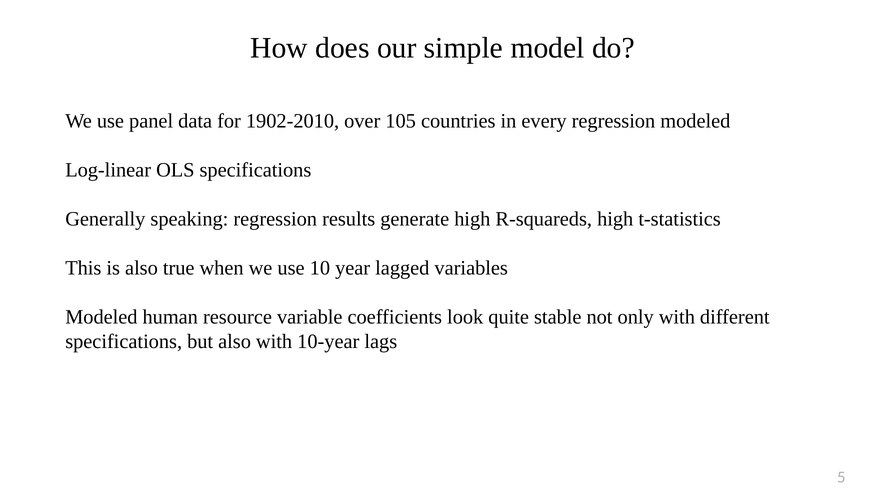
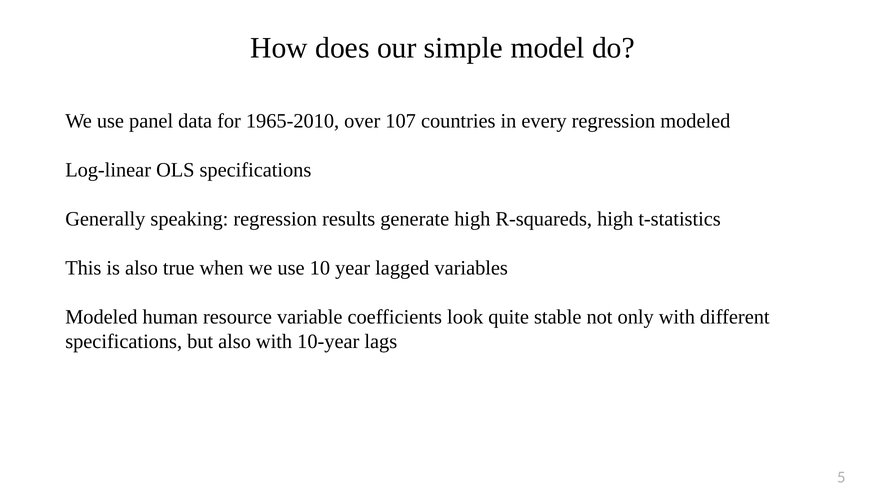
1902-2010: 1902-2010 -> 1965-2010 (293, 121)
105: 105 -> 107 (401, 121)
